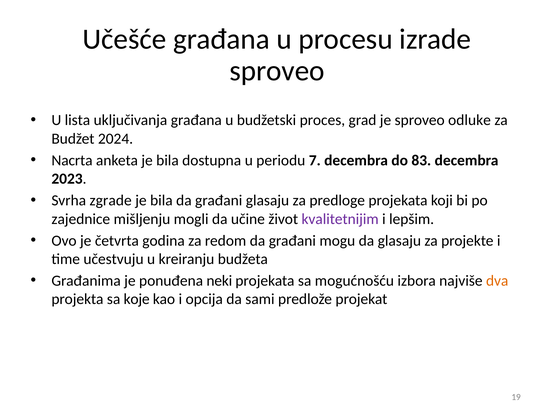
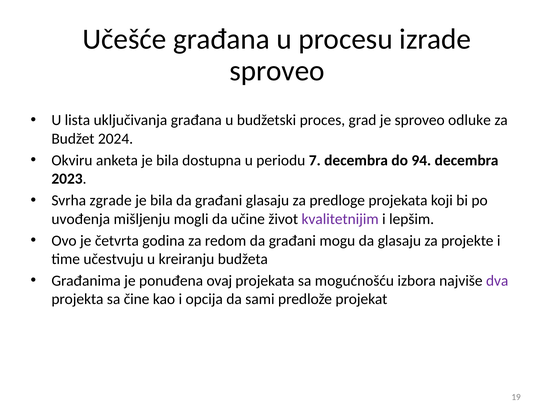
Nacrta: Nacrta -> Okviru (72, 160)
83: 83 -> 94 (421, 160)
zajednice: zajednice -> uvođenja (81, 219)
neki: neki -> ovaj (219, 280)
dva colour: orange -> purple (497, 280)
koje: koje -> čine (137, 299)
